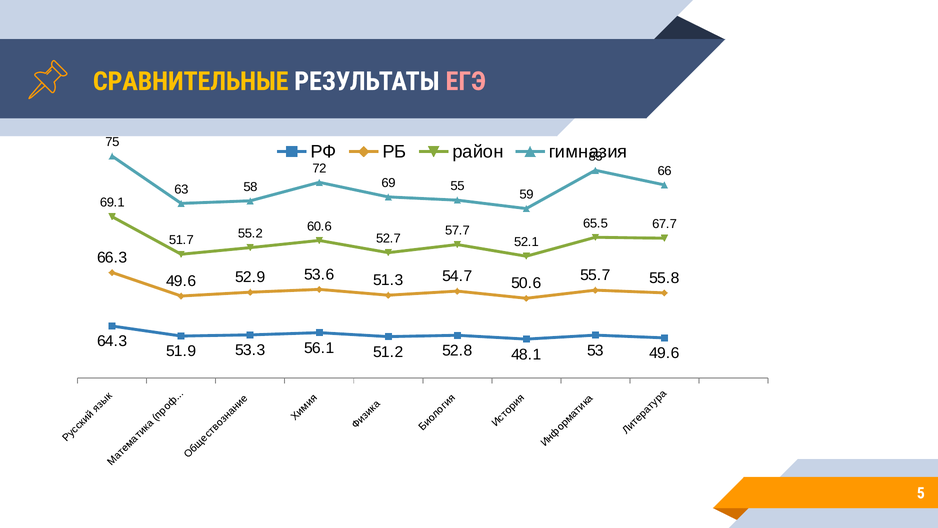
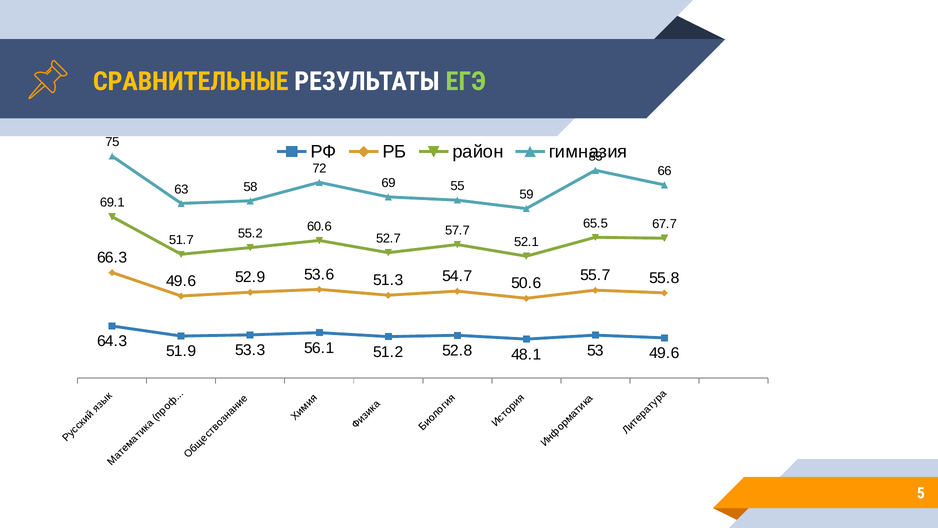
ЕГЭ colour: pink -> light green (466, 81)
